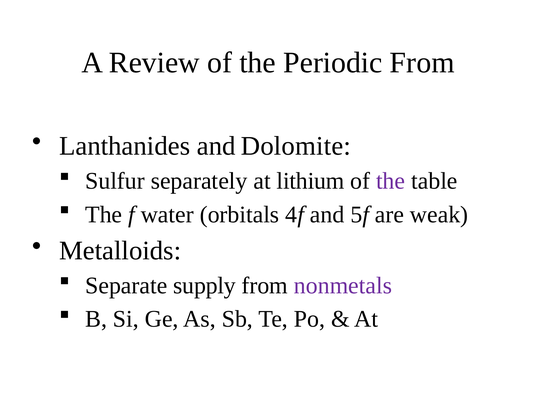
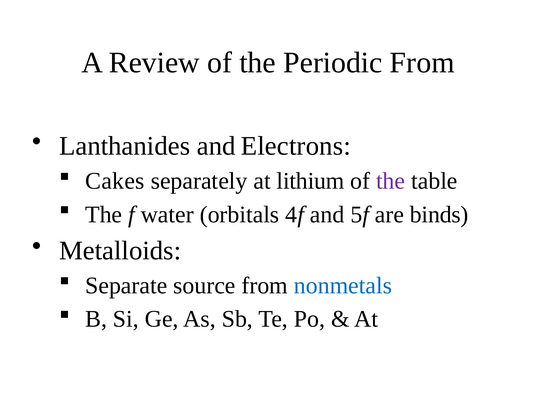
Dolomite: Dolomite -> Electrons (296, 146)
Sulfur: Sulfur -> Cakes (115, 181)
weak: weak -> binds (439, 214)
supply: supply -> source (204, 285)
nonmetals colour: purple -> blue (343, 285)
